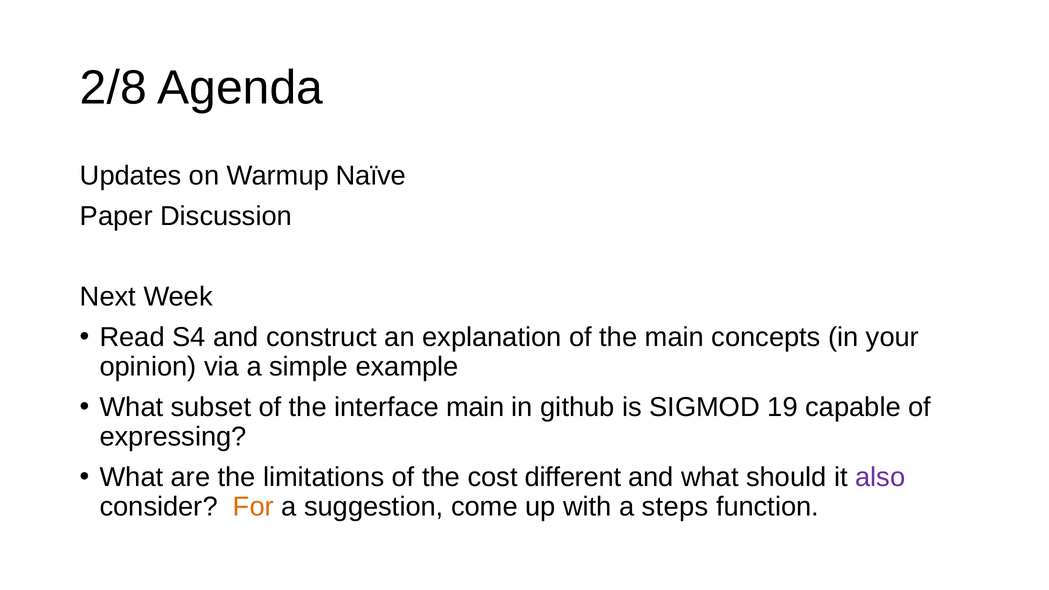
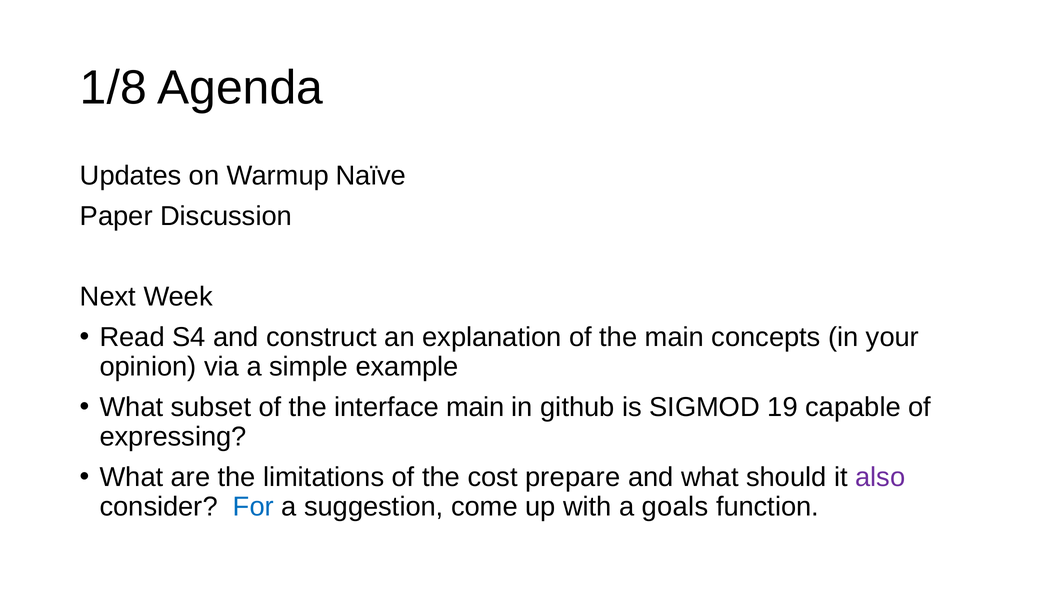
2/8: 2/8 -> 1/8 (113, 88)
different: different -> prepare (573, 477)
For colour: orange -> blue (253, 507)
steps: steps -> goals (675, 507)
